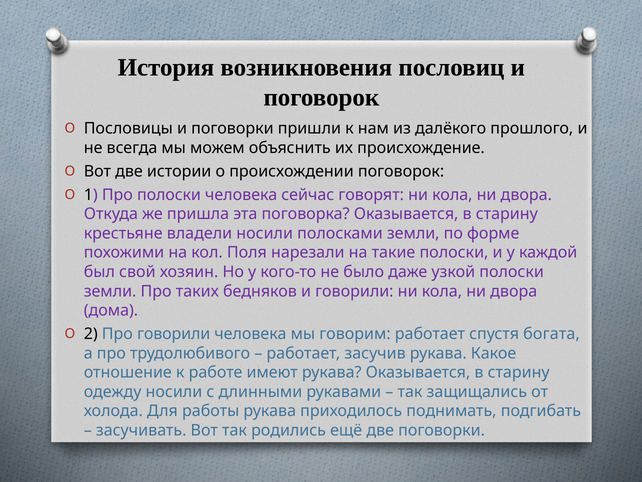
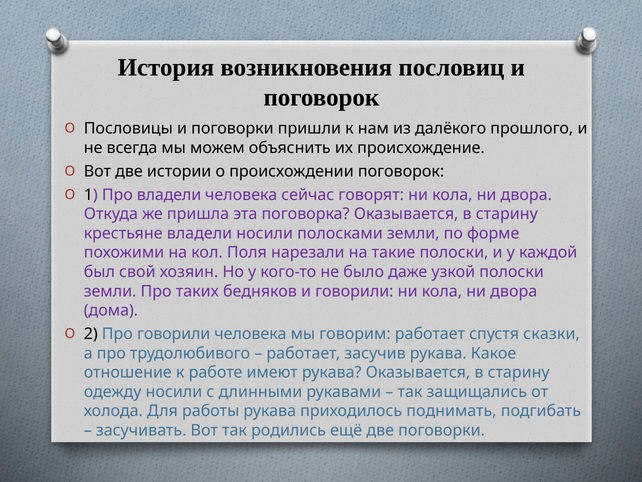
Про полоски: полоски -> владели (169, 195)
богата: богата -> сказки (552, 334)
